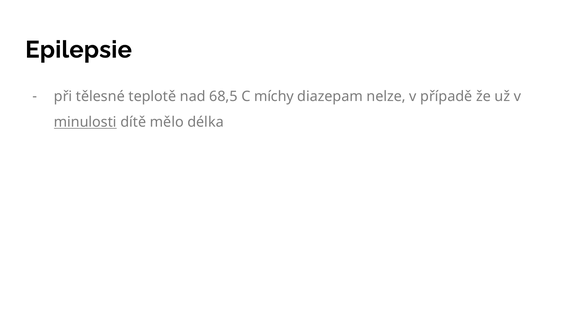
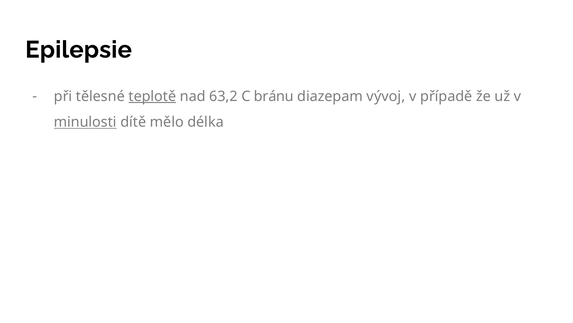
teplotě underline: none -> present (152, 96)
68,5: 68,5 -> 63,2 (223, 96)
míchy: míchy -> bránu (274, 96)
nelze: nelze -> vývoj (386, 96)
